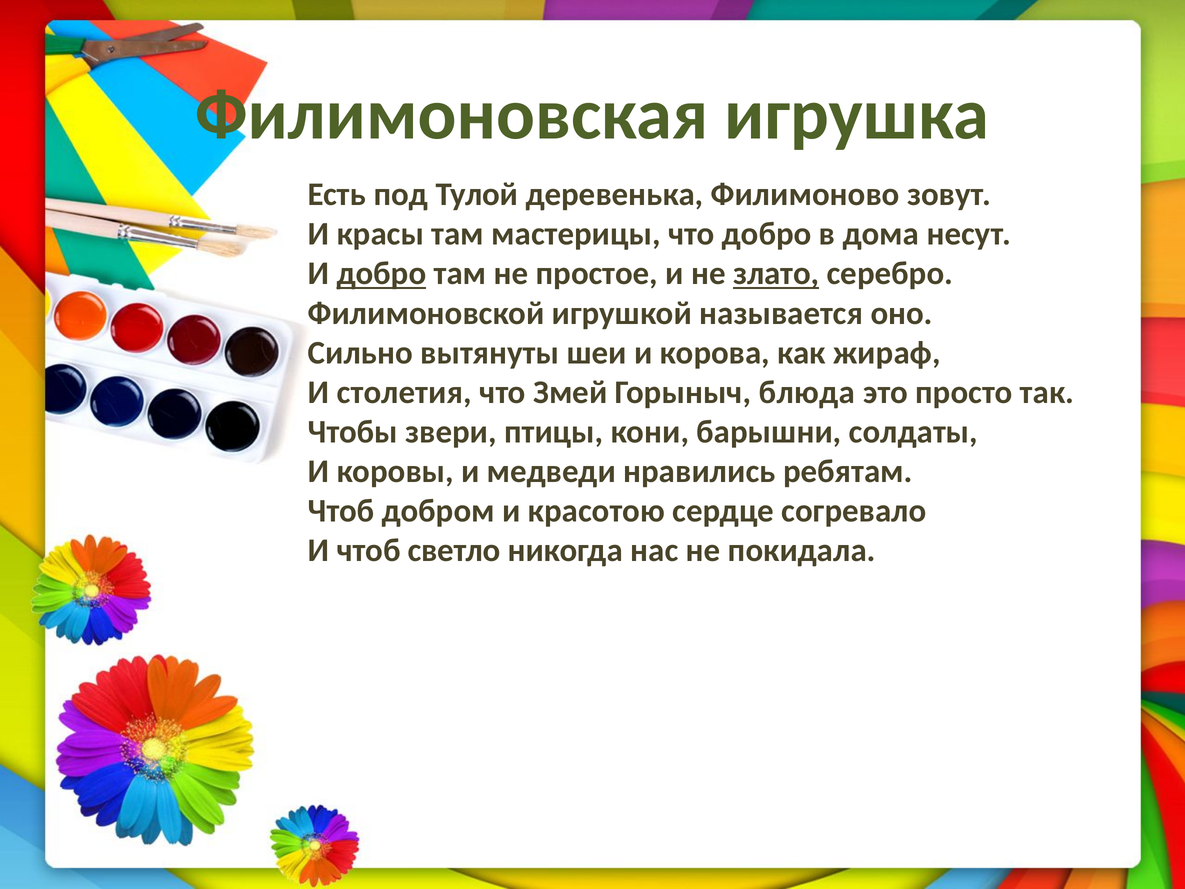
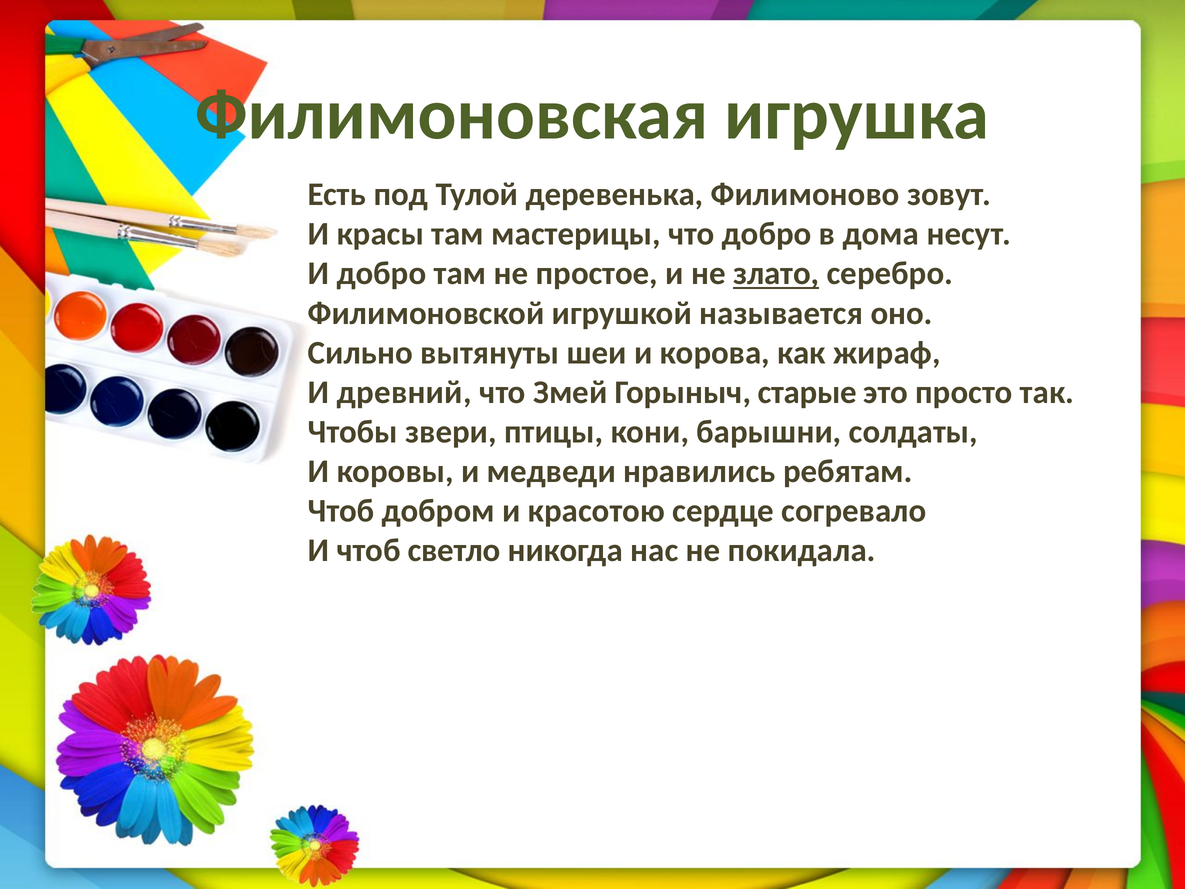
добро underline: present -> none (381, 274)
столетия: столетия -> древний (404, 392)
блюда: блюда -> старые (807, 392)
